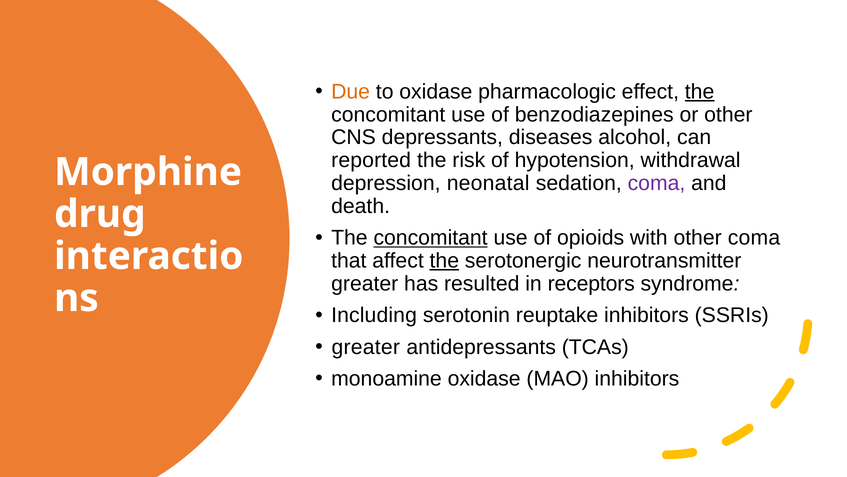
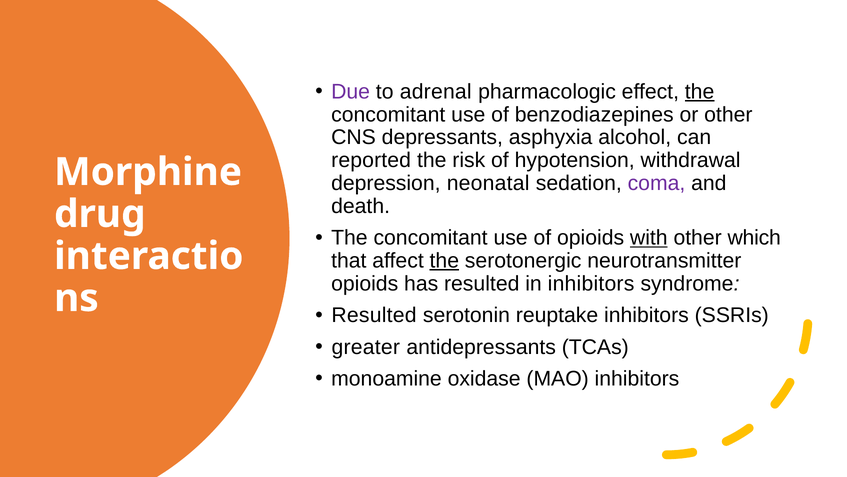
Due colour: orange -> purple (351, 92)
to oxidase: oxidase -> adrenal (436, 92)
diseases: diseases -> asphyxia (551, 137)
concomitant underline: present -> none (431, 238)
with underline: none -> present (649, 238)
other coma: coma -> which (754, 238)
greater: greater -> opioids (365, 283)
in receptors: receptors -> inhibitors (591, 283)
Including: Including -> Resulted (374, 315)
